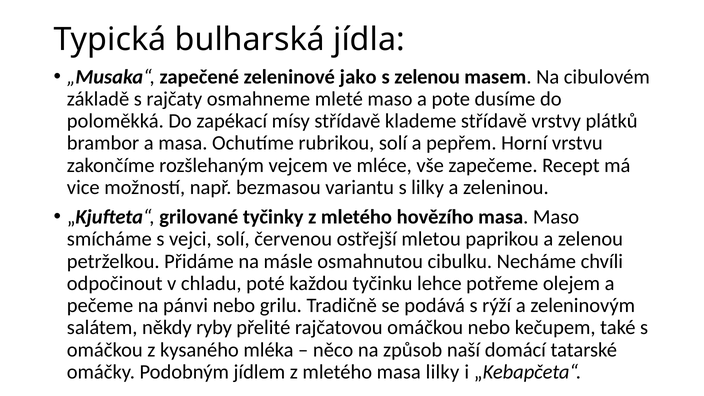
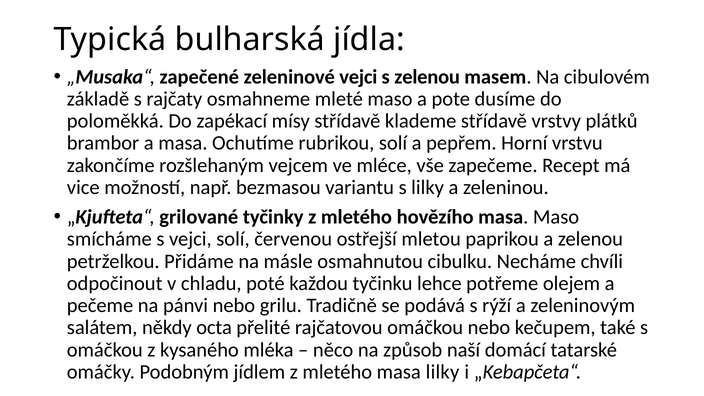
zeleninové jako: jako -> vejci (358, 77)
ryby: ryby -> octa (214, 328)
